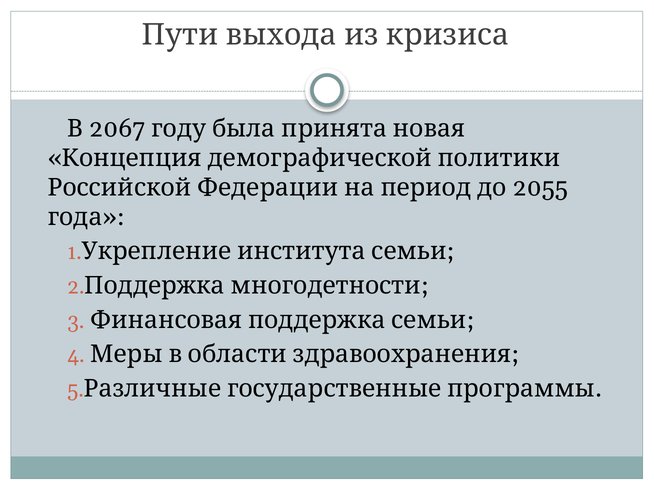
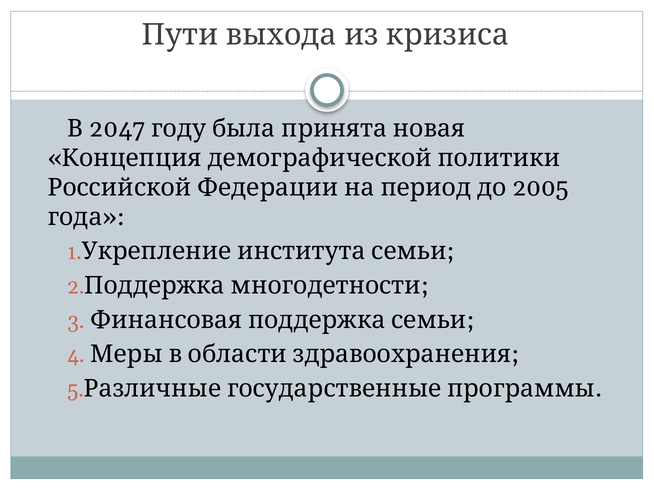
2067: 2067 -> 2047 (117, 129)
2055: 2055 -> 2005 (541, 188)
